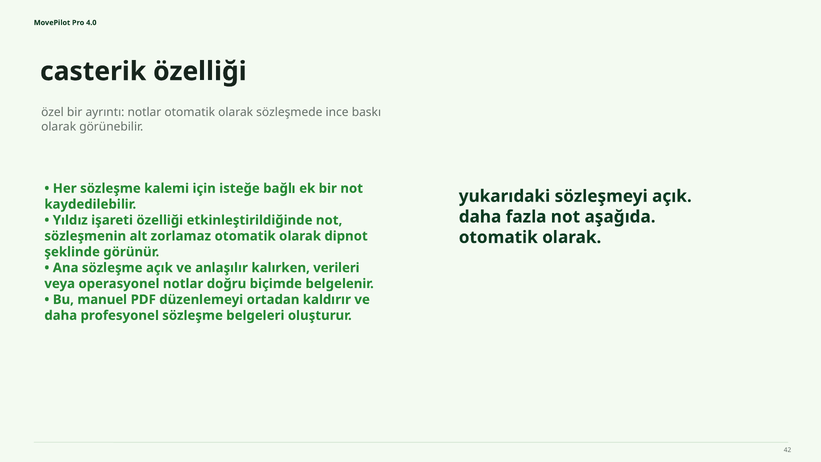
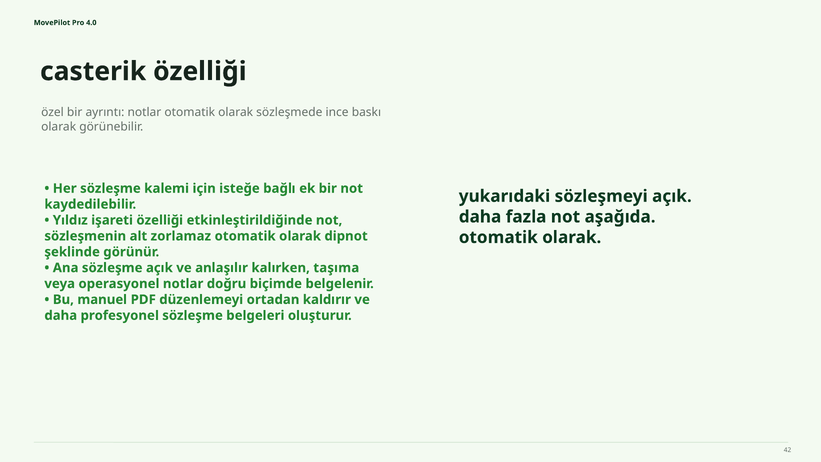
verileri: verileri -> taşıma (336, 268)
